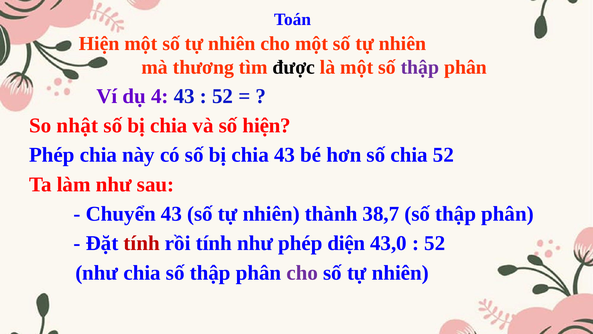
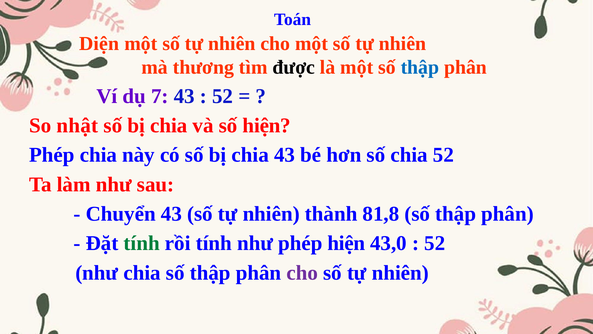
Hiện: Hiện -> Diện (99, 43)
thập colour: purple -> blue (420, 67)
4: 4 -> 7 (160, 96)
38,7: 38,7 -> 81,8 (381, 214)
tính colour: red -> green (142, 243)
phép diện: diện -> hiện (346, 243)
